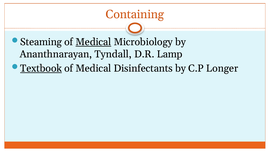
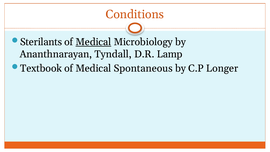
Containing: Containing -> Conditions (135, 14)
Steaming: Steaming -> Sterilants (41, 42)
Textbook underline: present -> none (41, 68)
Disinfectants: Disinfectants -> Spontaneous (143, 68)
